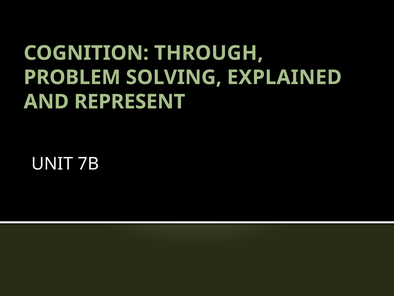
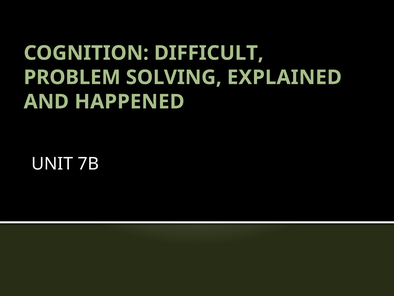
THROUGH: THROUGH -> DIFFICULT (209, 53)
REPRESENT: REPRESENT -> HAPPENED (129, 102)
